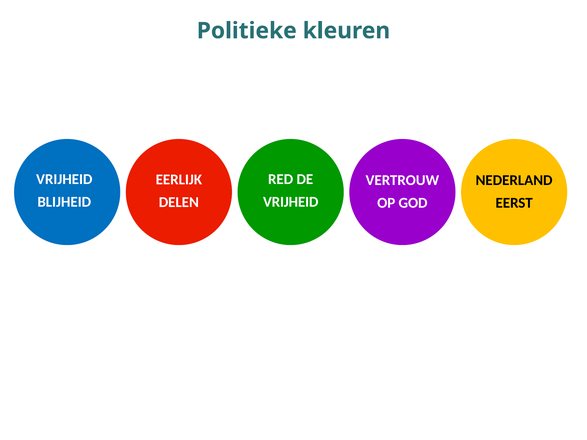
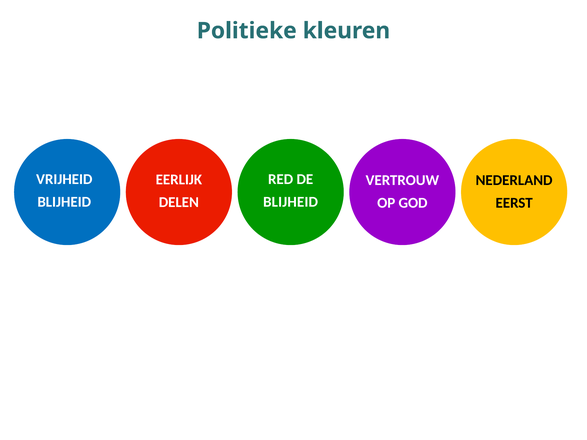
VRIJHEID: VRIJHEID -> BLIJHEID (291, 202)
